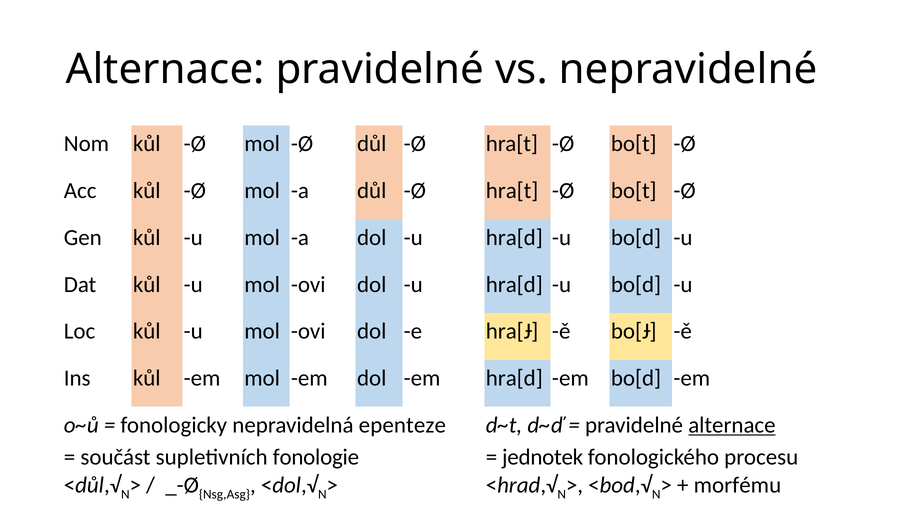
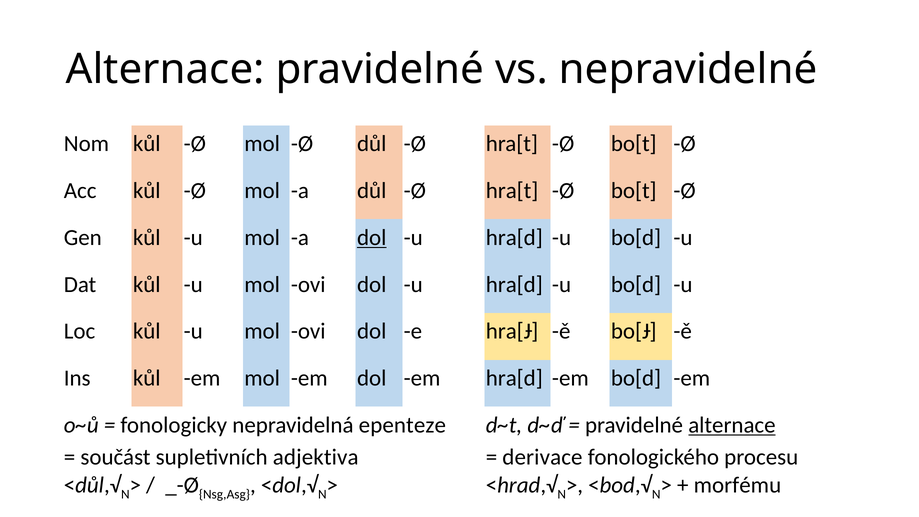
dol underline: none -> present (372, 238)
fonologie: fonologie -> adjektiva (316, 457)
jednotek: jednotek -> derivace (542, 457)
